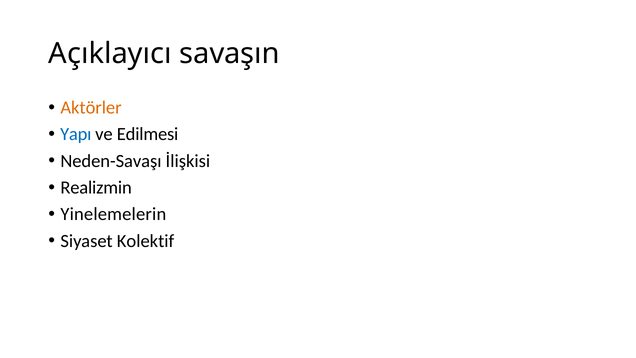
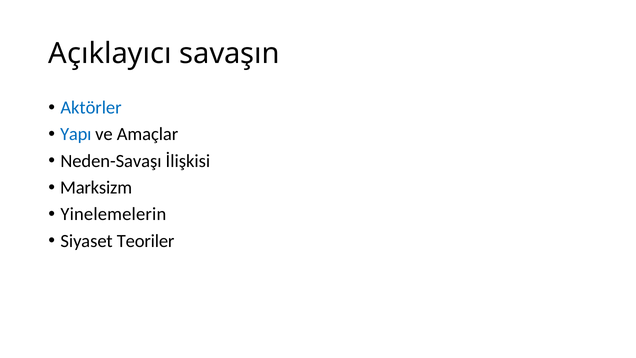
Aktörler colour: orange -> blue (91, 108)
Edilmesi: Edilmesi -> Amaçlar (148, 134)
Realizmin: Realizmin -> Marksizm (96, 188)
Kolektif: Kolektif -> Teoriler (146, 241)
